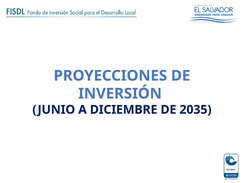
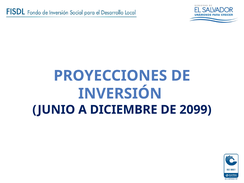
2035: 2035 -> 2099 (196, 110)
